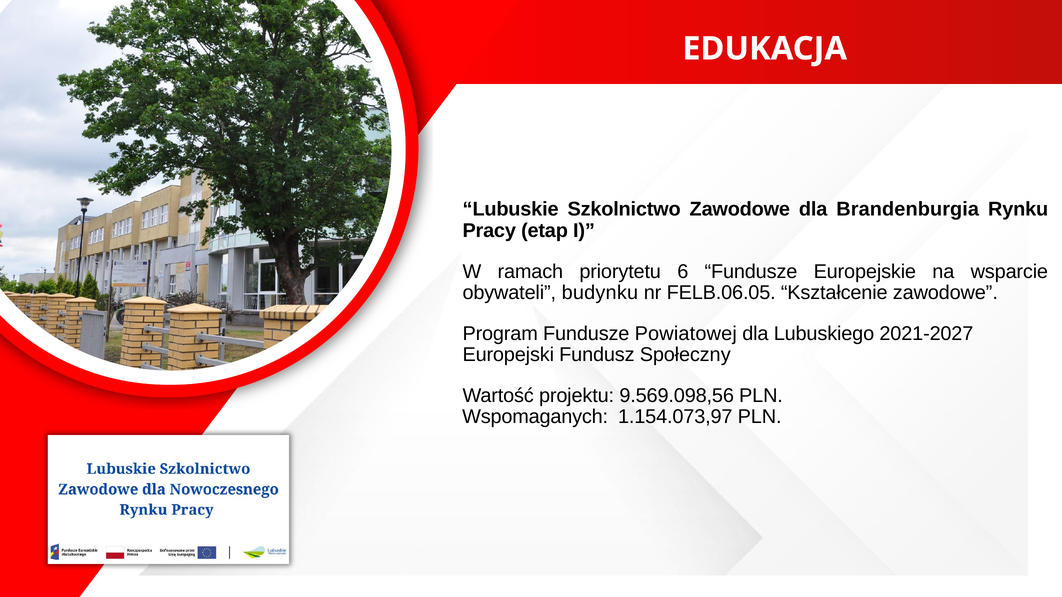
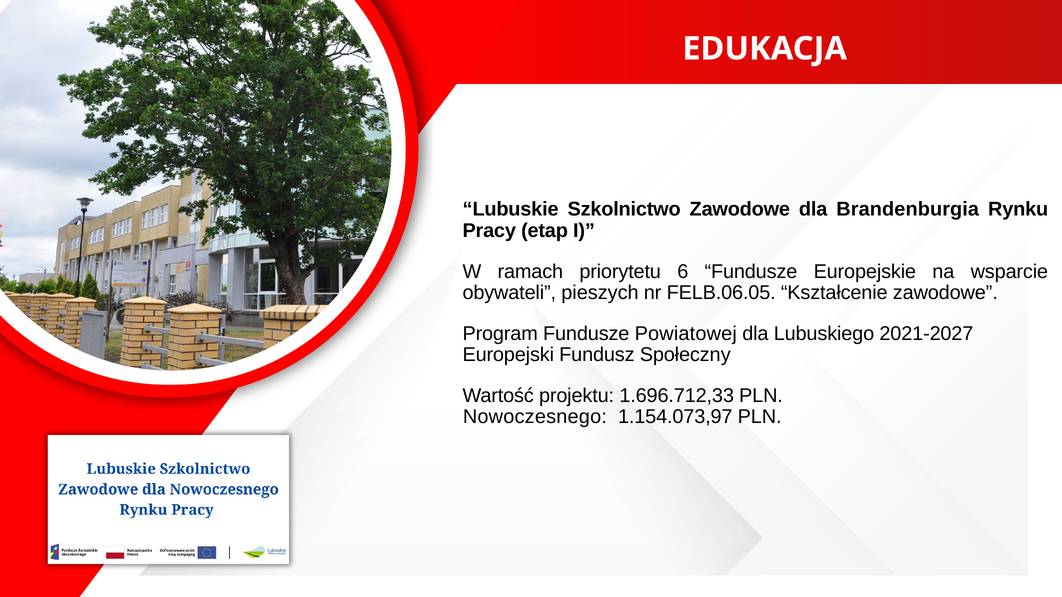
budynku: budynku -> pieszych (600, 293)
9.569.098,56: 9.569.098,56 -> 1.696.712,33 (677, 396)
Wspomaganych: Wspomaganych -> Nowoczesnego (535, 417)
